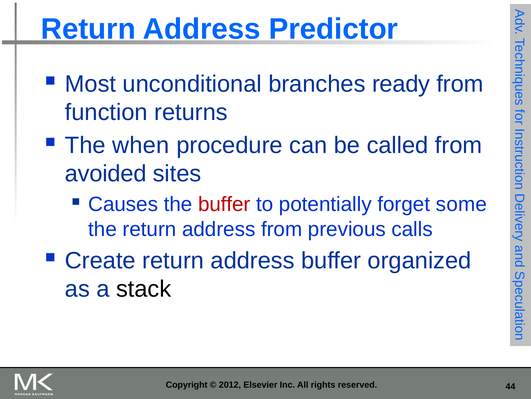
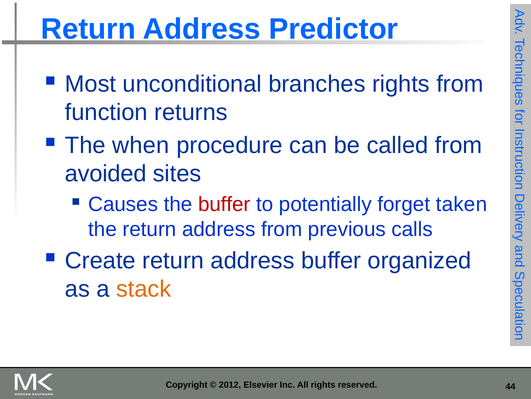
branches ready: ready -> rights (401, 84)
some: some -> taken (462, 204)
stack colour: black -> orange (144, 289)
